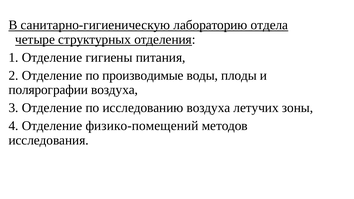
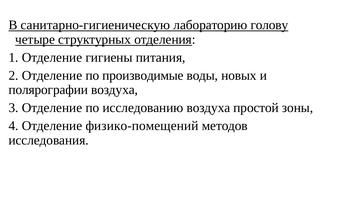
отдела: отдела -> голову (269, 25)
плоды: плоды -> новых (239, 75)
летучих: летучих -> простой (256, 108)
